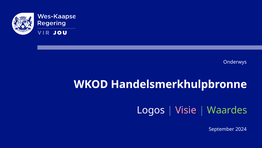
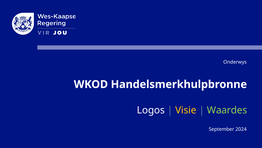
Visie colour: pink -> yellow (186, 110)
